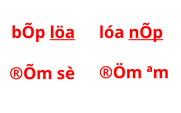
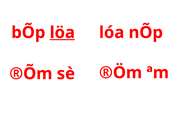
nÕp underline: present -> none (146, 33)
